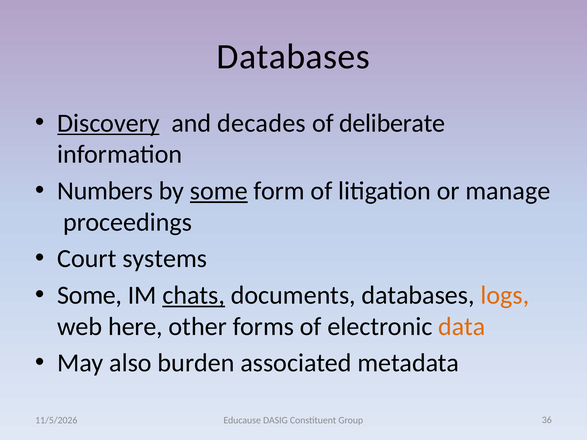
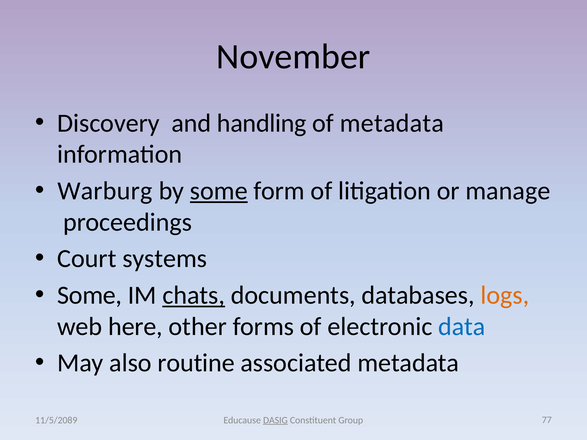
Databases: Databases -> November (293, 57)
Discovery underline: present -> none (108, 123)
decades: decades -> handling (262, 123)
of deliberate: deliberate -> metadata (392, 123)
Numbers: Numbers -> Warburg (105, 191)
data colour: orange -> blue (462, 327)
burden: burden -> routine (196, 363)
11/5/2026: 11/5/2026 -> 11/5/2089 (56, 420)
DASIG underline: none -> present (275, 420)
36: 36 -> 77 (547, 420)
